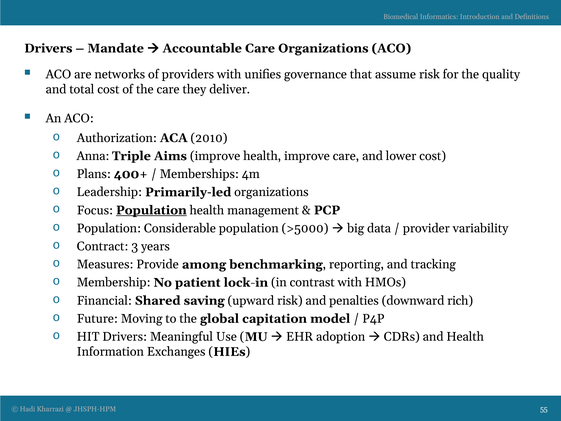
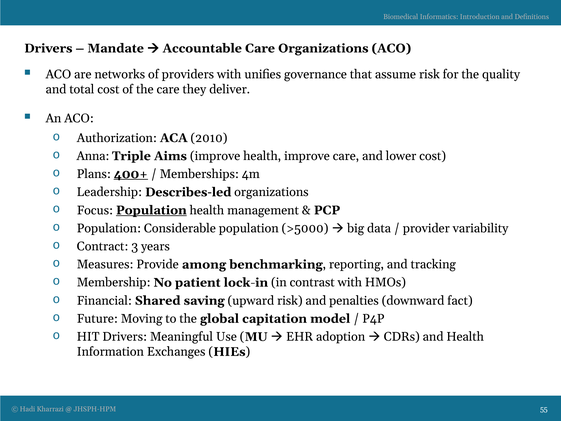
400+ underline: none -> present (131, 174)
Primarily-led: Primarily-led -> Describes-led (188, 192)
rich: rich -> fact (460, 300)
